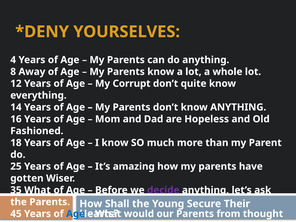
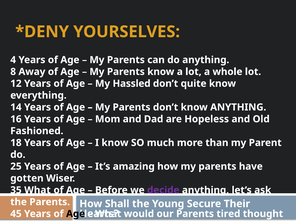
Corrupt: Corrupt -> Hassled (132, 84)
Age colour: blue -> black (76, 214)
from: from -> tired (228, 214)
